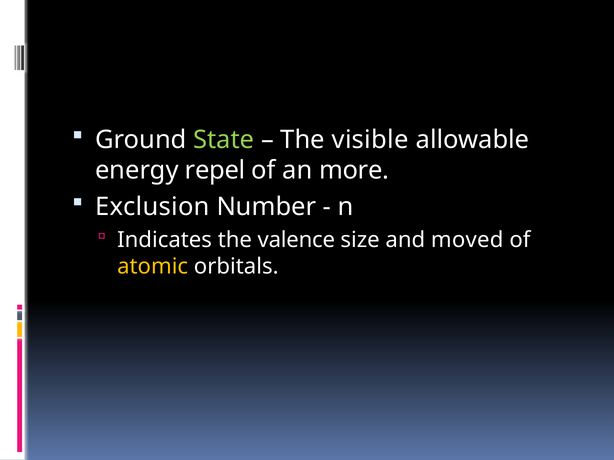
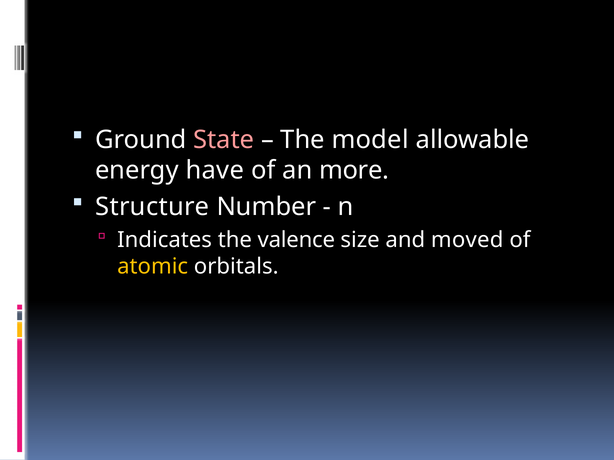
State colour: light green -> pink (224, 140)
visible: visible -> model (370, 140)
repel: repel -> have (215, 171)
Exclusion: Exclusion -> Structure (152, 207)
